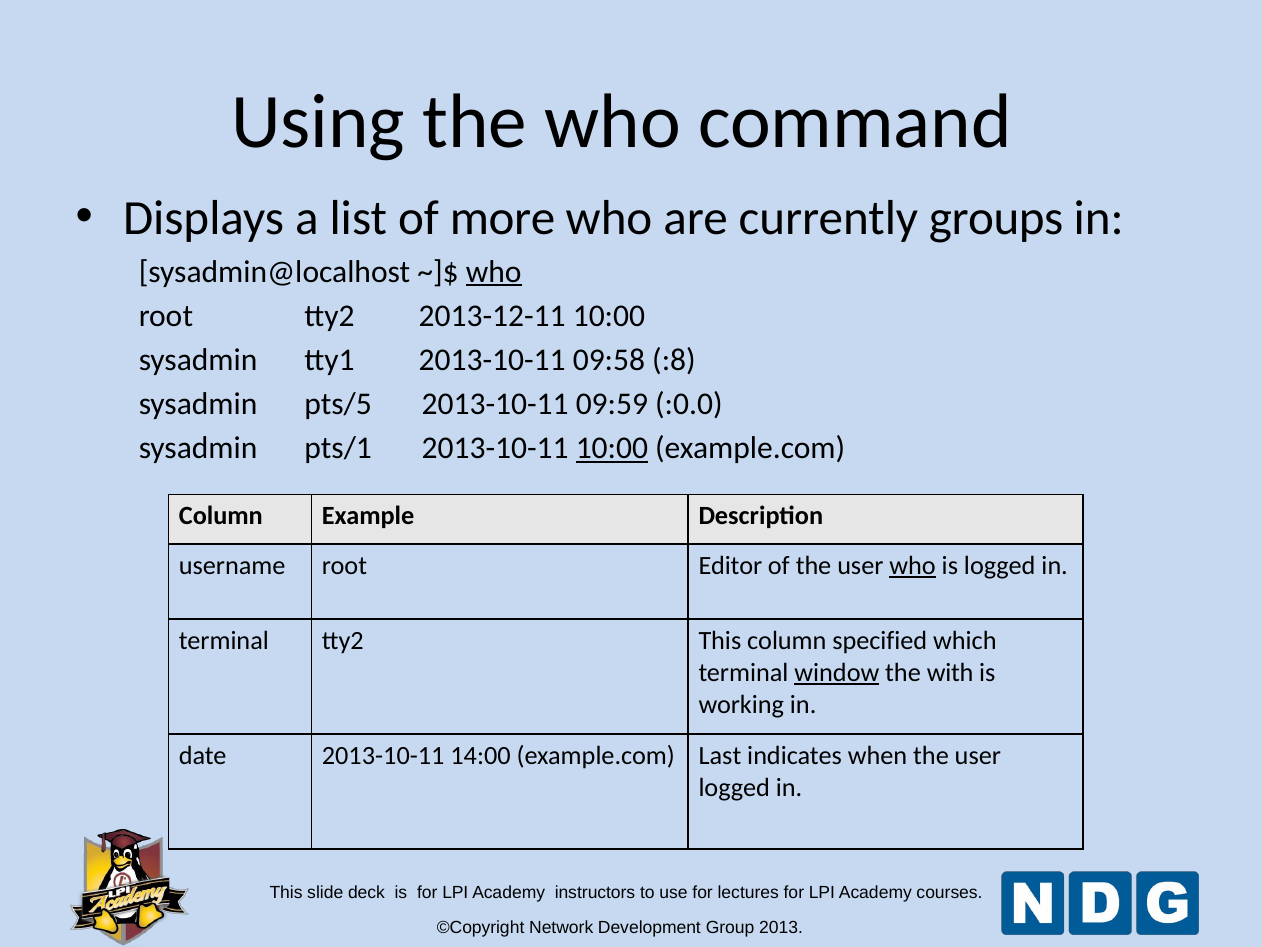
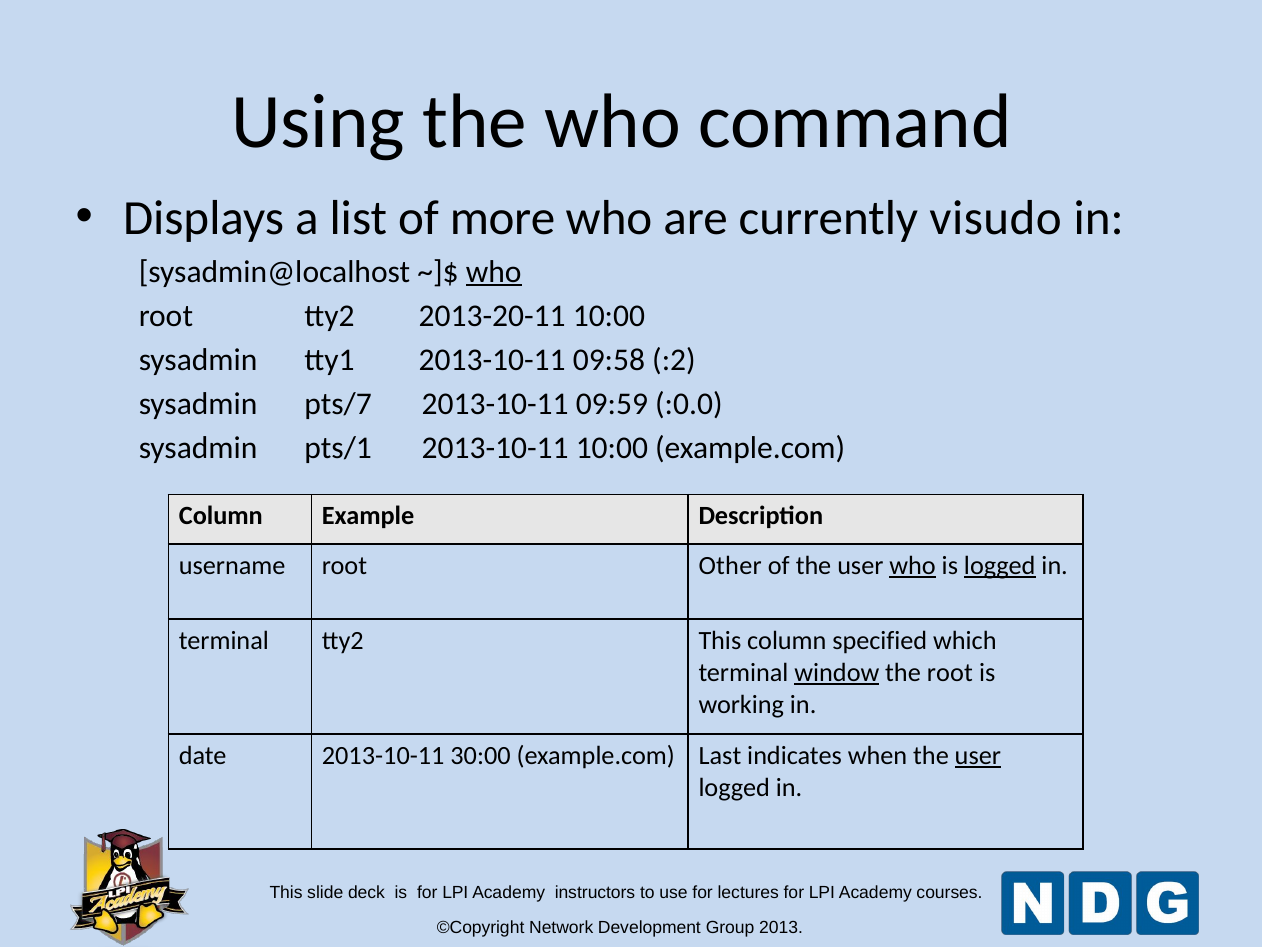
groups: groups -> visudo (996, 218)
2013-12-11: 2013-12-11 -> 2013-20-11 (492, 316)
:8: :8 -> :2 (674, 360)
pts/5: pts/5 -> pts/7 (338, 404)
10:00 underline: present -> none (612, 448)
Editor: Editor -> Other (730, 565)
logged underline: none -> present (1000, 565)
the with: with -> root (950, 673)
14:00: 14:00 -> 30:00 (481, 755)
user underline: none -> present (978, 755)
